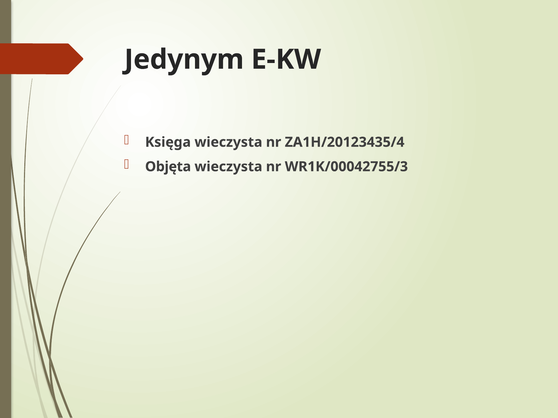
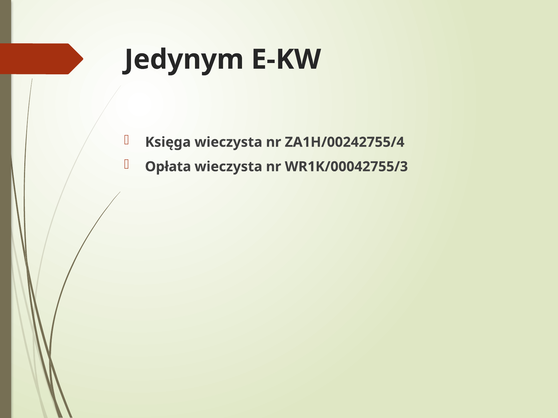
ZA1H/20123435/4: ZA1H/20123435/4 -> ZA1H/00242755/4 (345, 142)
Objęta: Objęta -> Opłata (168, 167)
